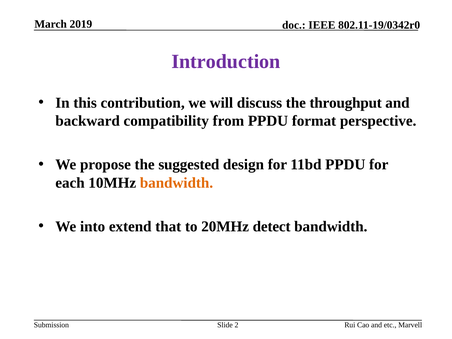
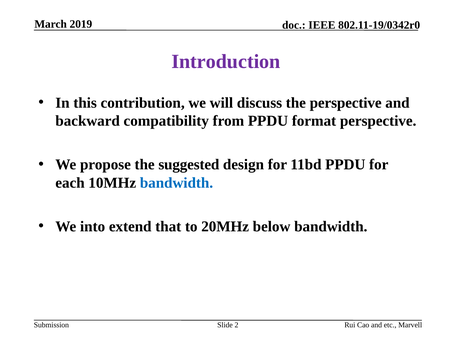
the throughput: throughput -> perspective (346, 103)
bandwidth colour: orange -> blue (176, 183)
detect: detect -> below (272, 226)
